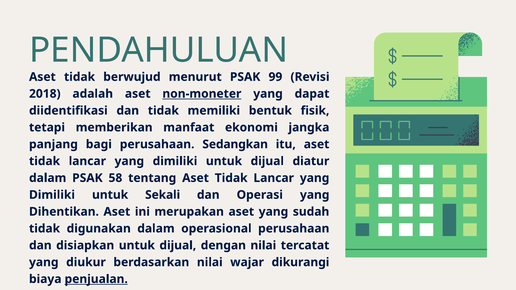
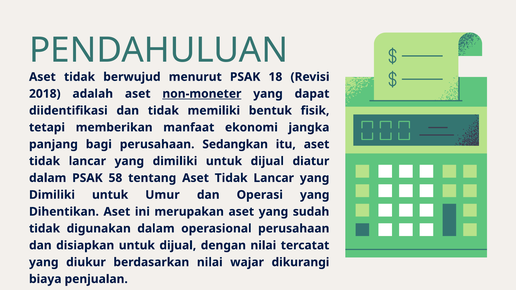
99: 99 -> 18 (275, 77)
Sekali: Sekali -> Umur (162, 195)
penjualan underline: present -> none (96, 279)
